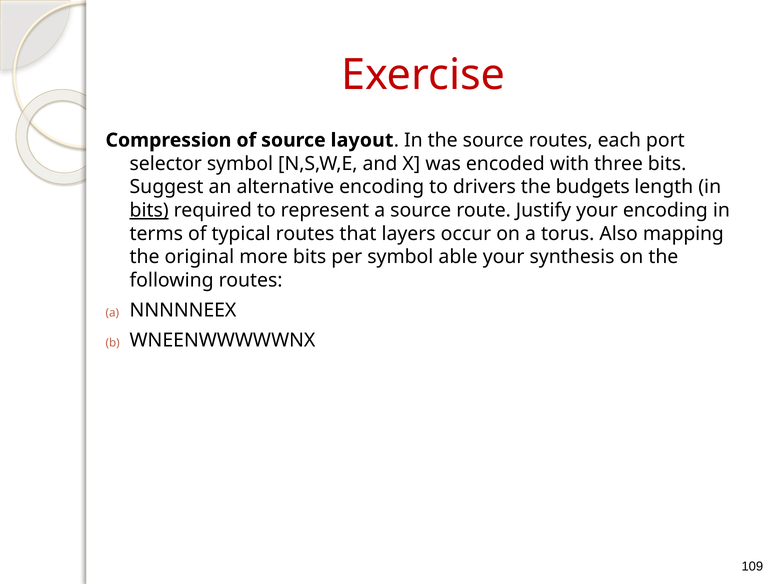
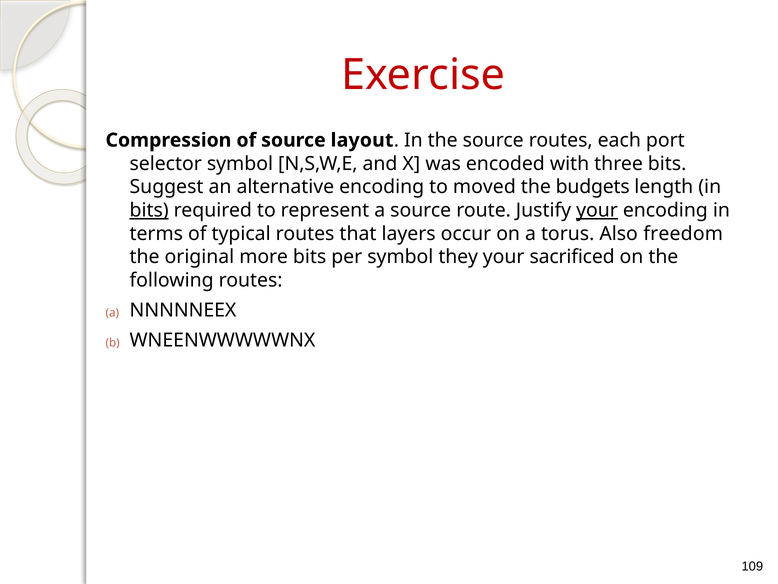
drivers: drivers -> moved (484, 187)
your underline: none -> present (597, 210)
mapping: mapping -> freedom (683, 233)
able: able -> they (458, 257)
synthesis: synthesis -> sacrificed (572, 257)
